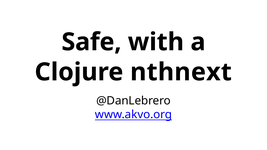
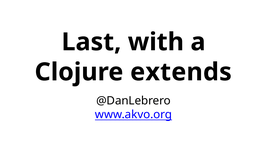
Safe: Safe -> Last (91, 42)
nthnext: nthnext -> extends (181, 72)
